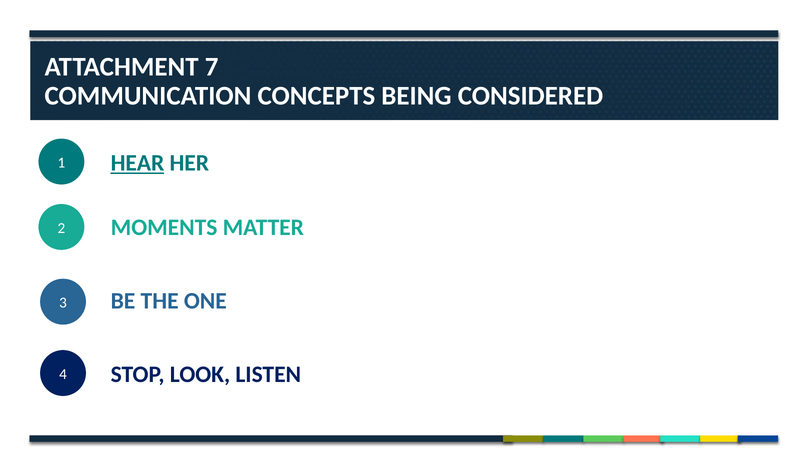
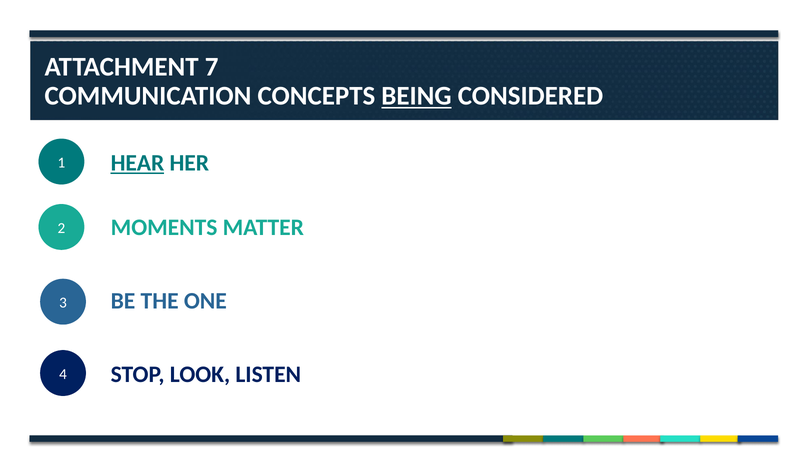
BEING underline: none -> present (416, 96)
